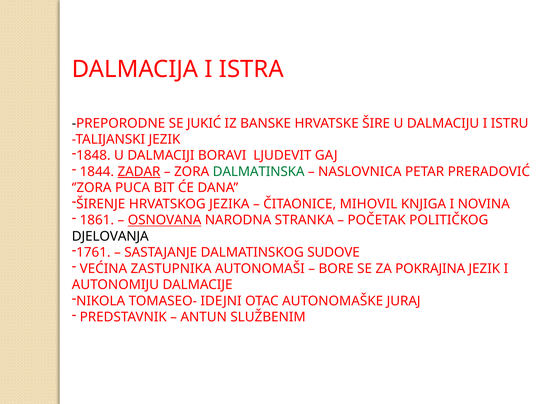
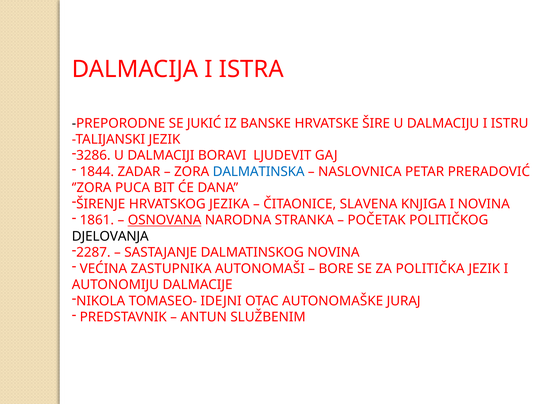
1848: 1848 -> 3286 (93, 156)
ZADAR underline: present -> none (139, 172)
DALMATINSKA colour: green -> blue (259, 172)
MIHOVIL: MIHOVIL -> SLAVENA (369, 204)
1761: 1761 -> 2287 (93, 253)
DALMATINSKOG SUDOVE: SUDOVE -> NOVINA (333, 253)
POKRAJINA: POKRAJINA -> POLITIČKA (430, 269)
